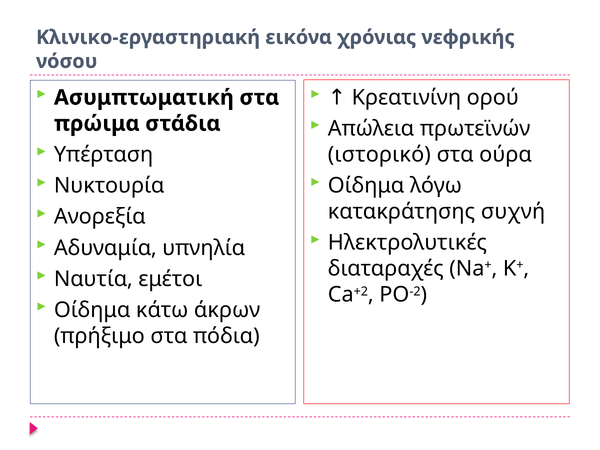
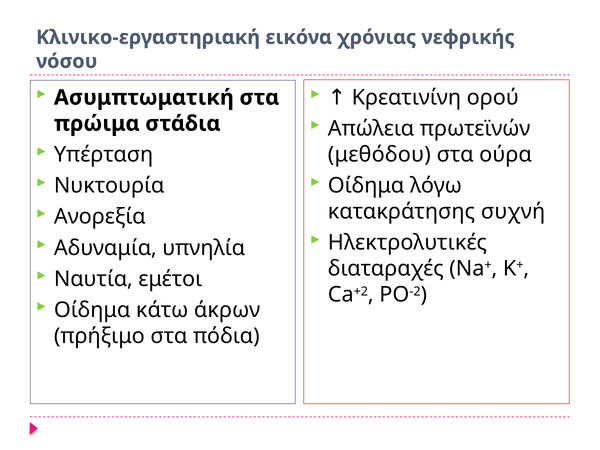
ιστορικό: ιστορικό -> μεθόδου (379, 154)
